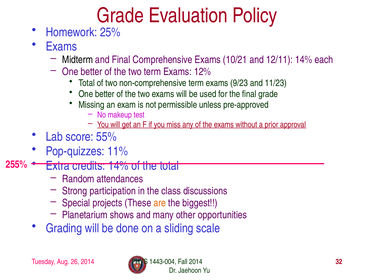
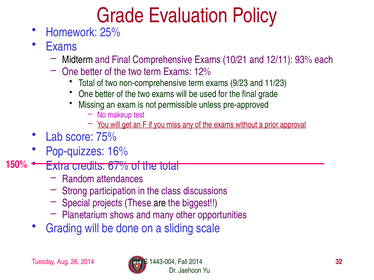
12/11 14%: 14% -> 93% (304, 60)
55%: 55% -> 75% (106, 137)
11%: 11% -> 16% (118, 152)
credits 14%: 14% -> 67% (118, 166)
255%: 255% -> 150% (16, 165)
are colour: orange -> black (160, 203)
